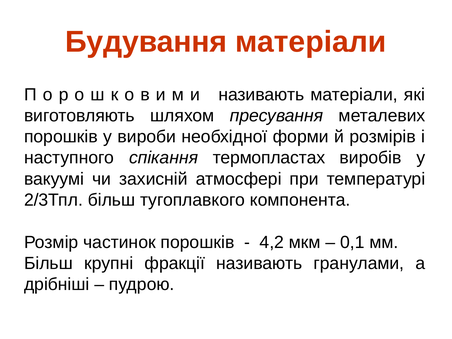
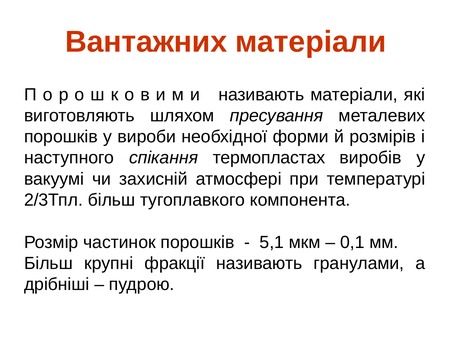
Будування: Будування -> Вантажних (146, 42)
4,2: 4,2 -> 5,1 (272, 242)
